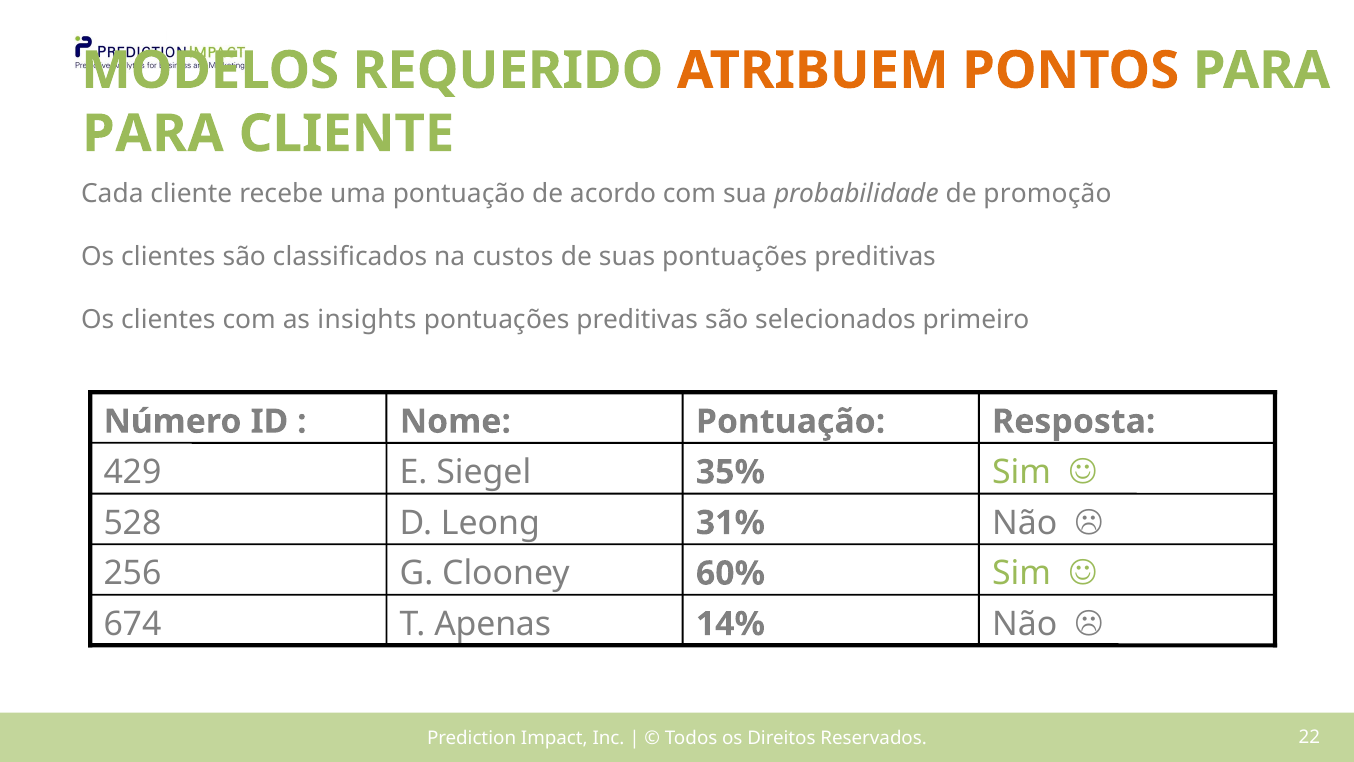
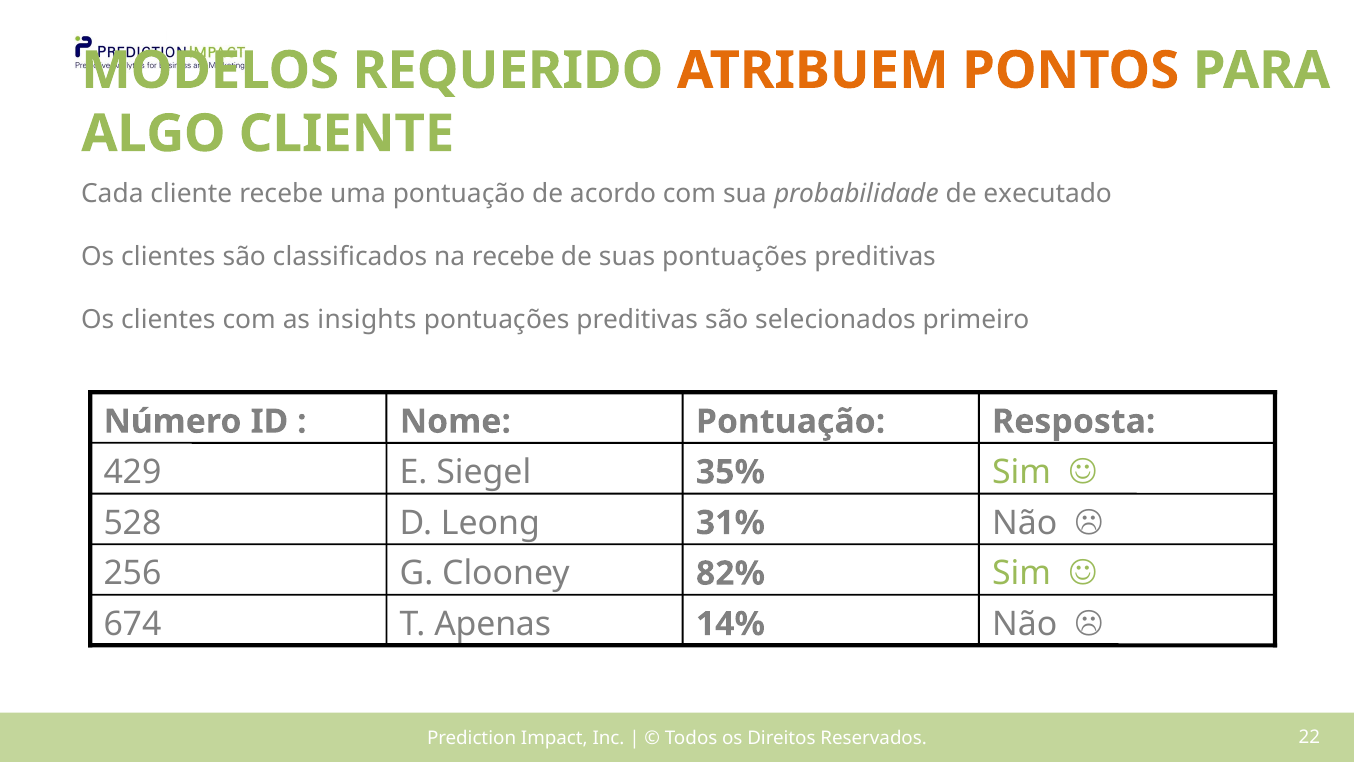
PARA: PARA -> ALGO (153, 134)
promoção: promoção -> executado (1048, 194)
na custos: custos -> recebe (513, 257)
60%: 60% -> 82% (730, 573)
